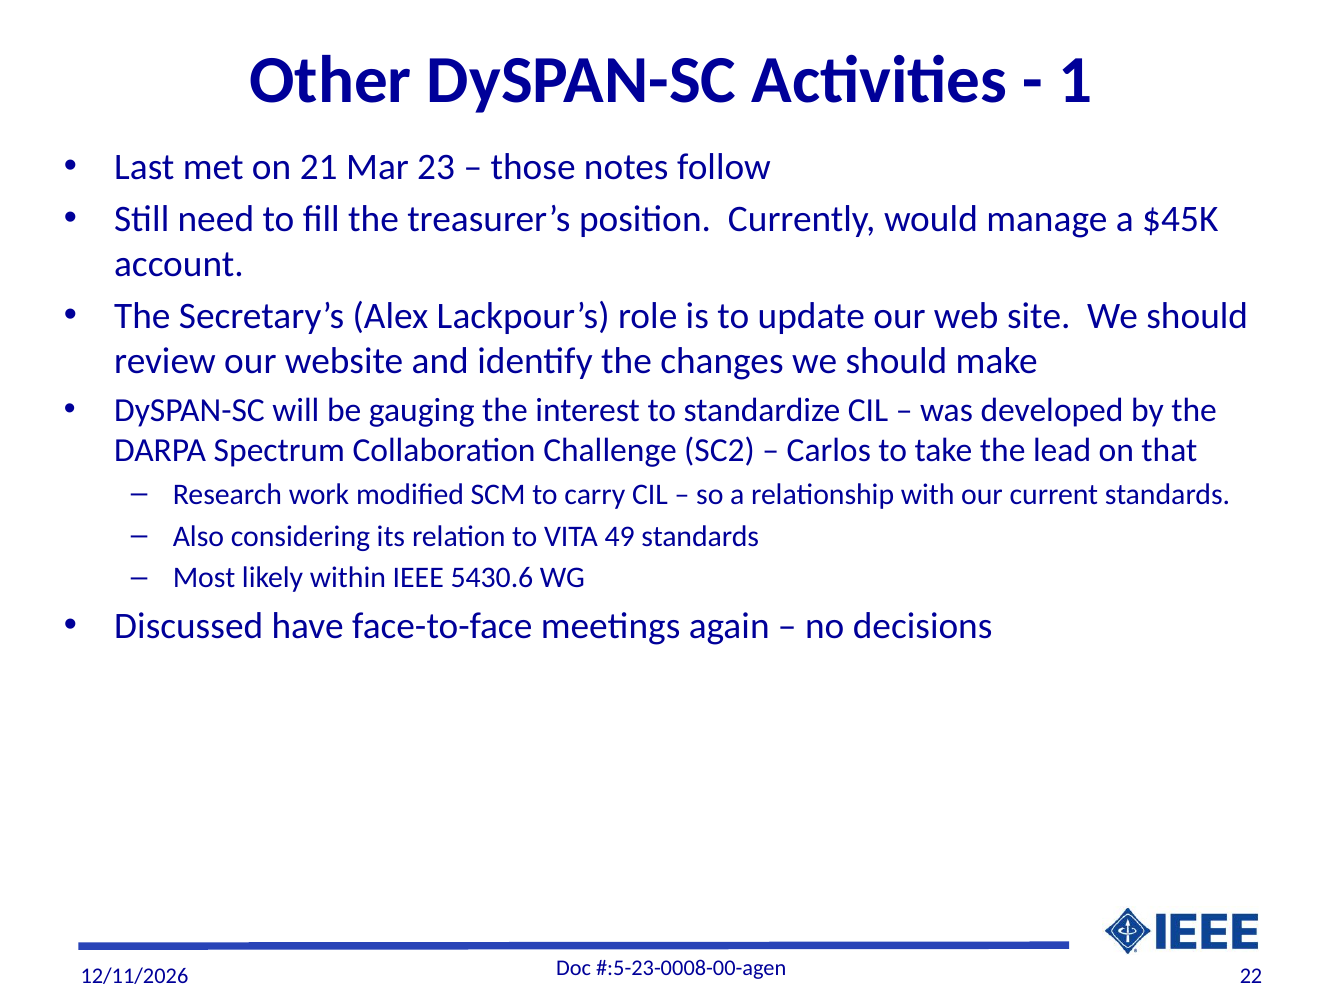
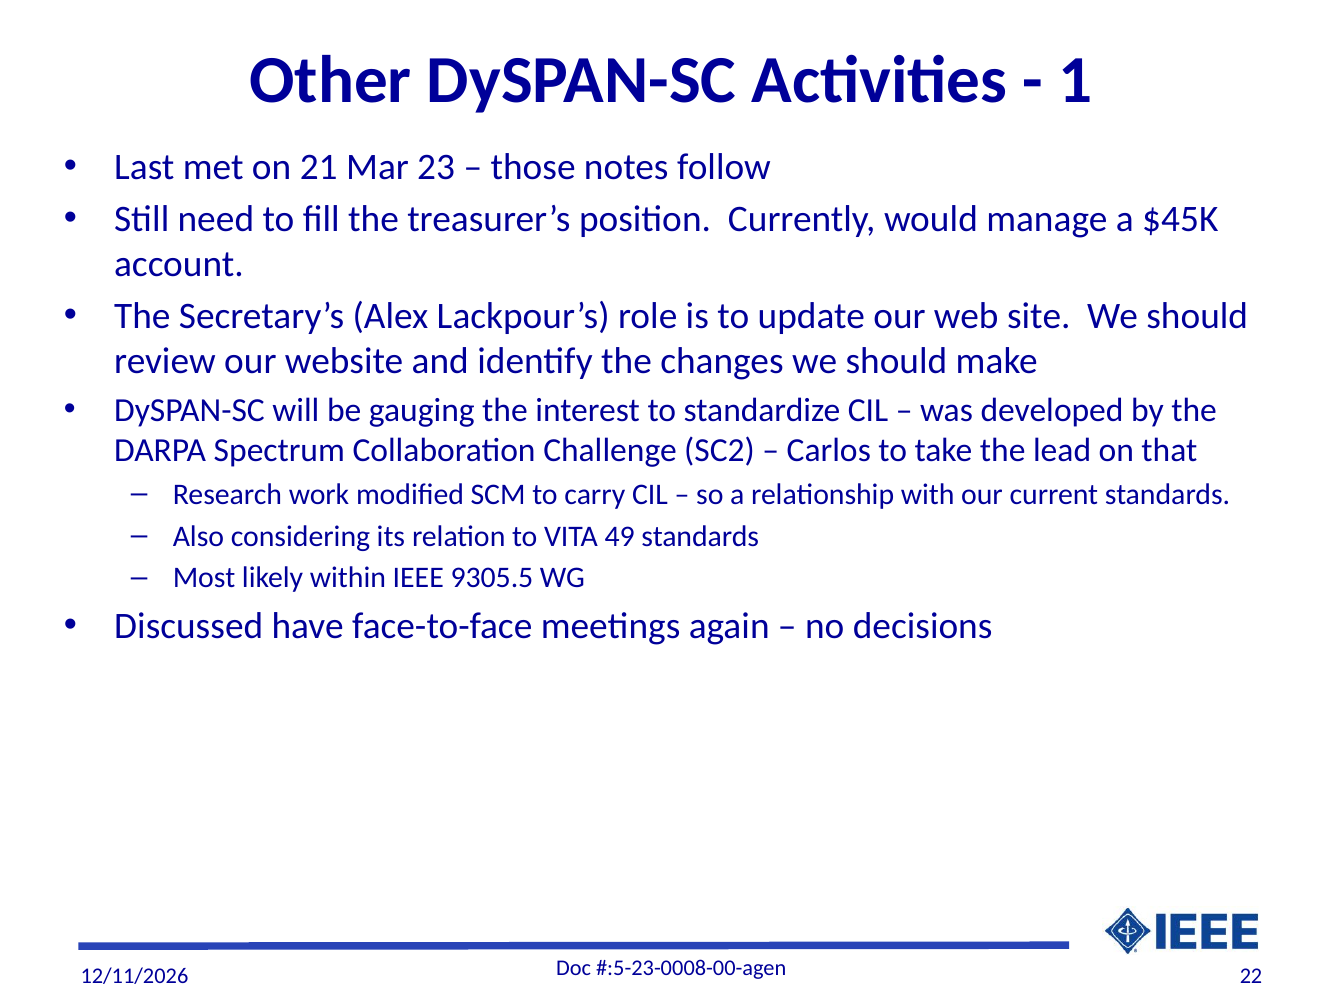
5430.6: 5430.6 -> 9305.5 (492, 578)
